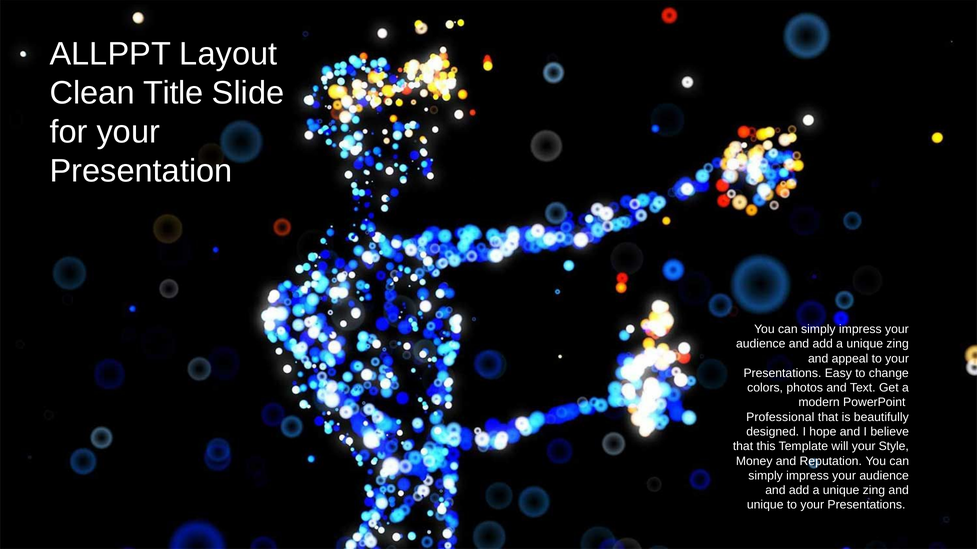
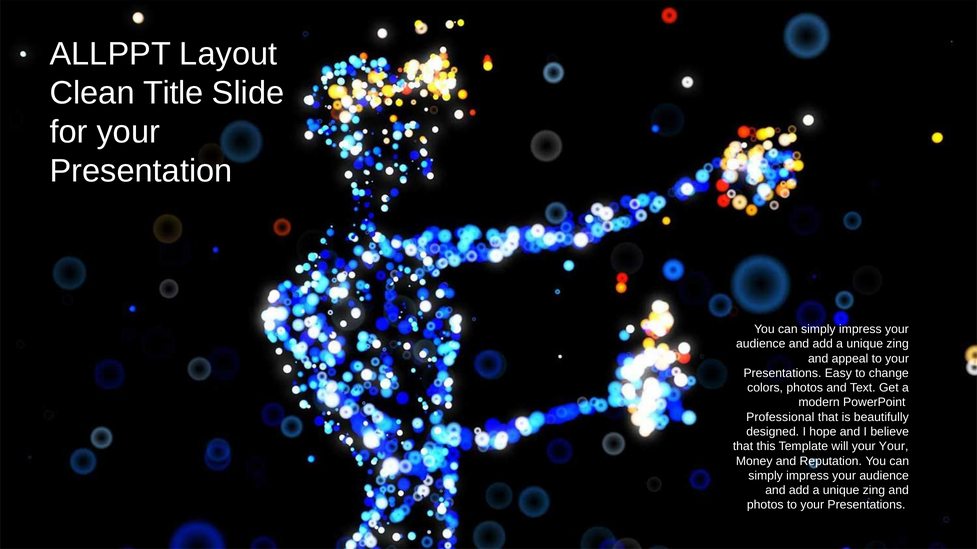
your Style: Style -> Your (894, 447)
unique: unique -> photos (765, 505)
